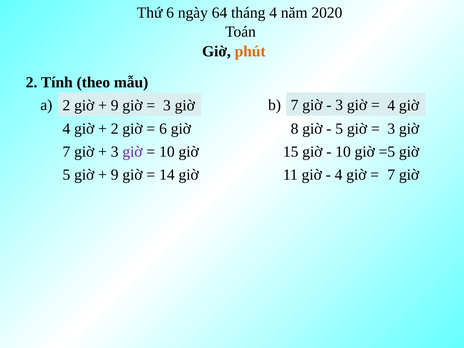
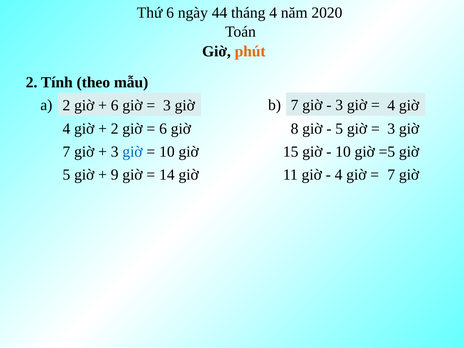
64: 64 -> 44 (220, 13)
9: 9 -> 6 (115, 105)
giờ colour: purple -> blue (133, 152)
